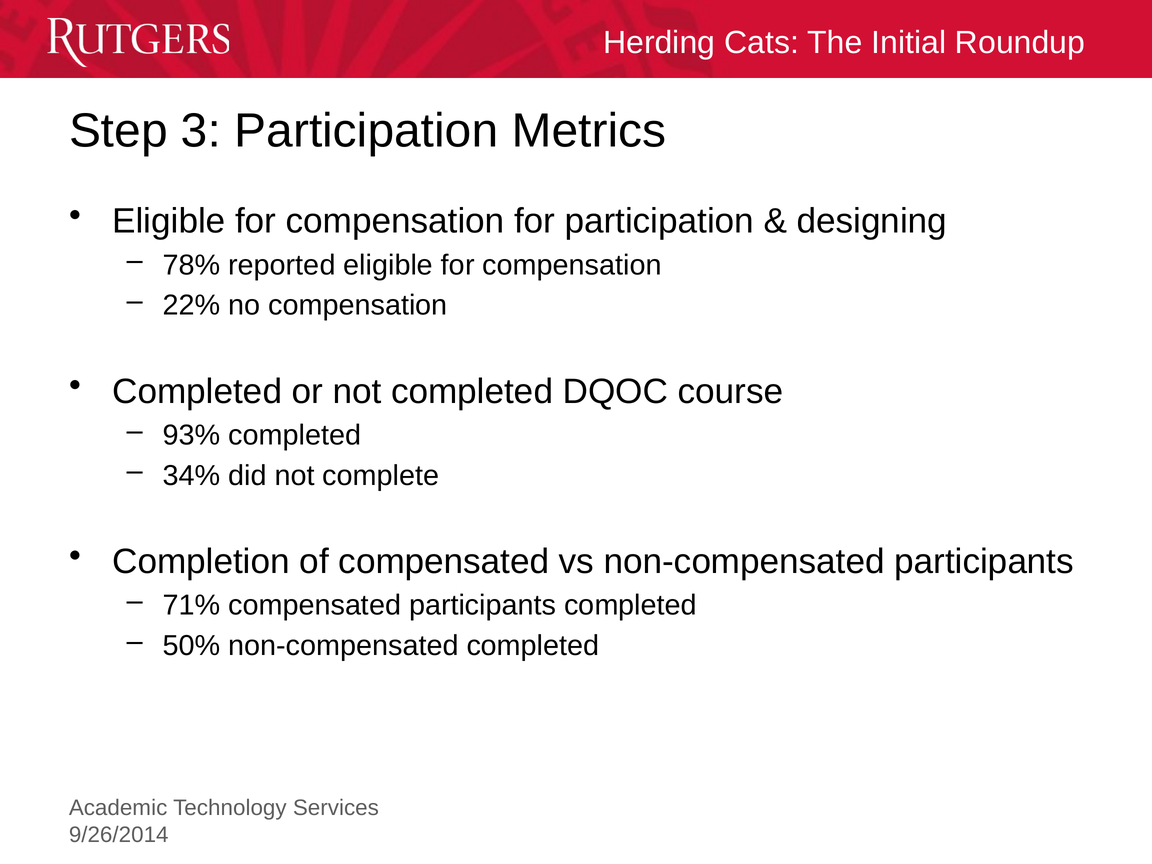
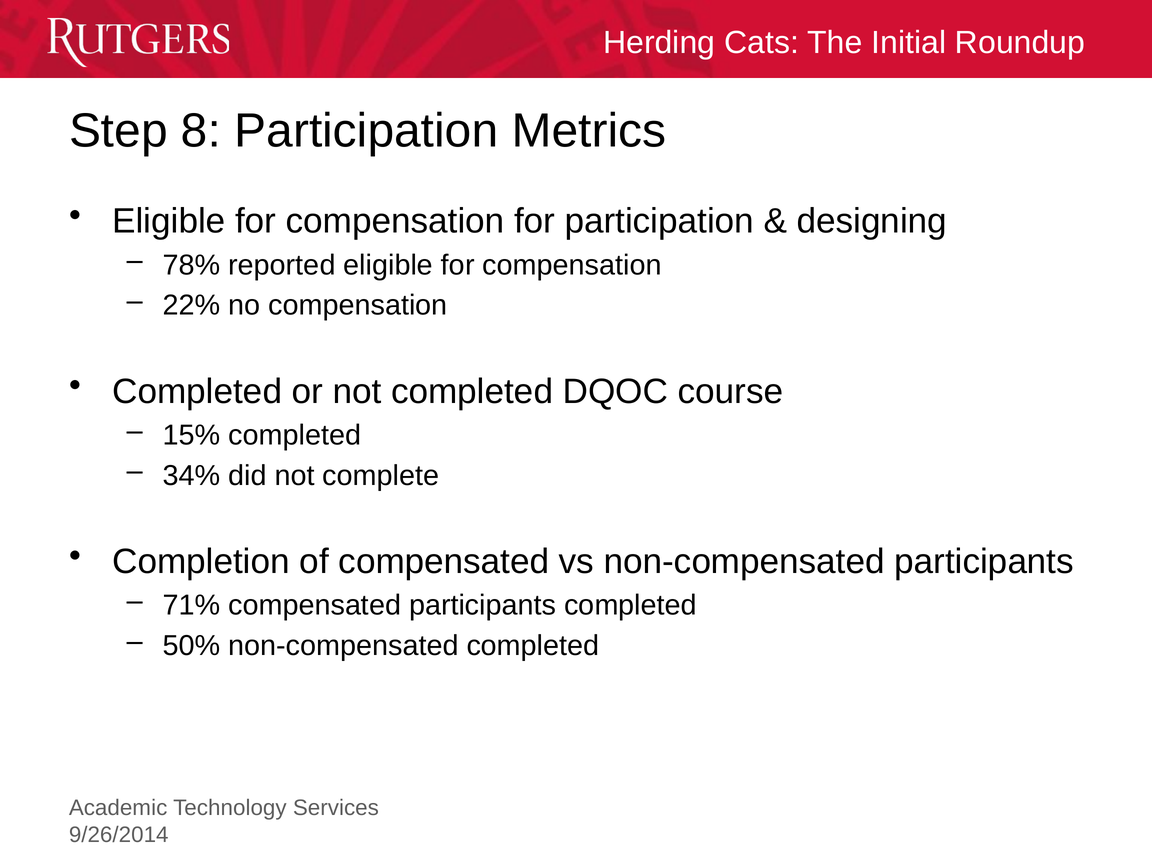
3: 3 -> 8 (201, 131)
93%: 93% -> 15% (191, 435)
